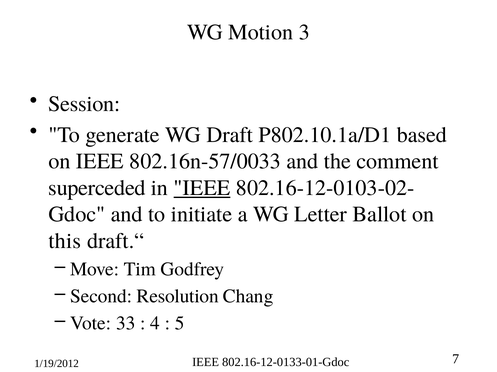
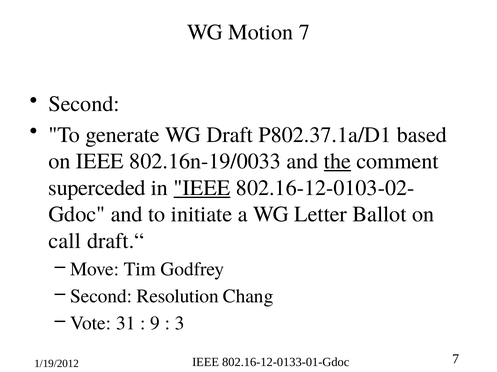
Motion 3: 3 -> 7 (304, 32)
Session: Session -> Second (84, 104)
P802.10.1a/D1: P802.10.1a/D1 -> P802.37.1a/D1 (325, 135)
802.16n-57/0033: 802.16n-57/0033 -> 802.16n-19/0033 (205, 162)
the underline: none -> present (337, 162)
this: this -> call (65, 241)
33: 33 -> 31 (126, 324)
4: 4 -> 9 (155, 324)
5: 5 -> 3 (180, 324)
